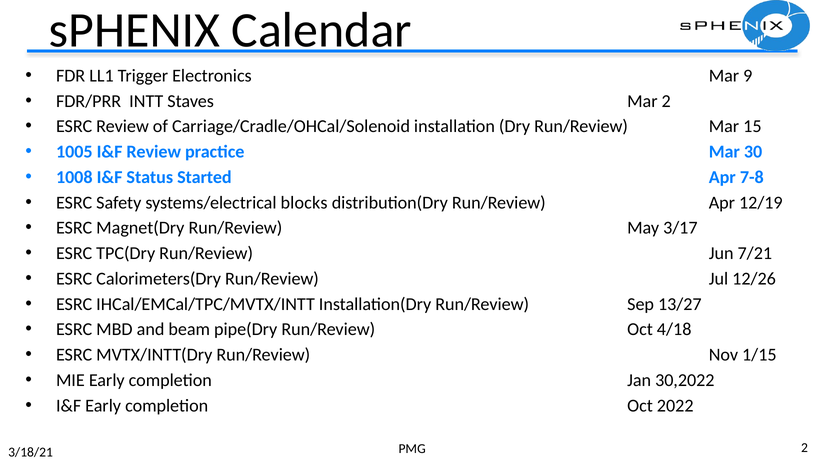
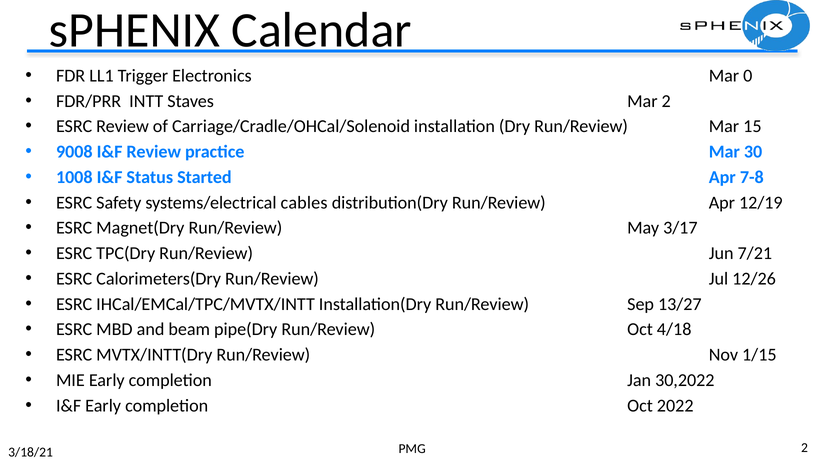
9: 9 -> 0 (748, 76)
1005: 1005 -> 9008 (74, 152)
blocks: blocks -> cables (304, 203)
